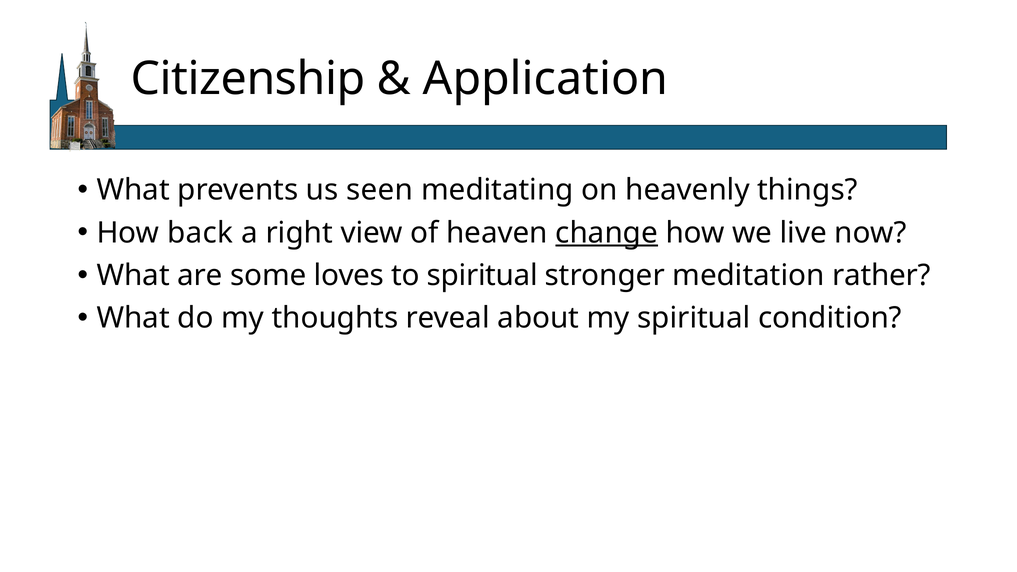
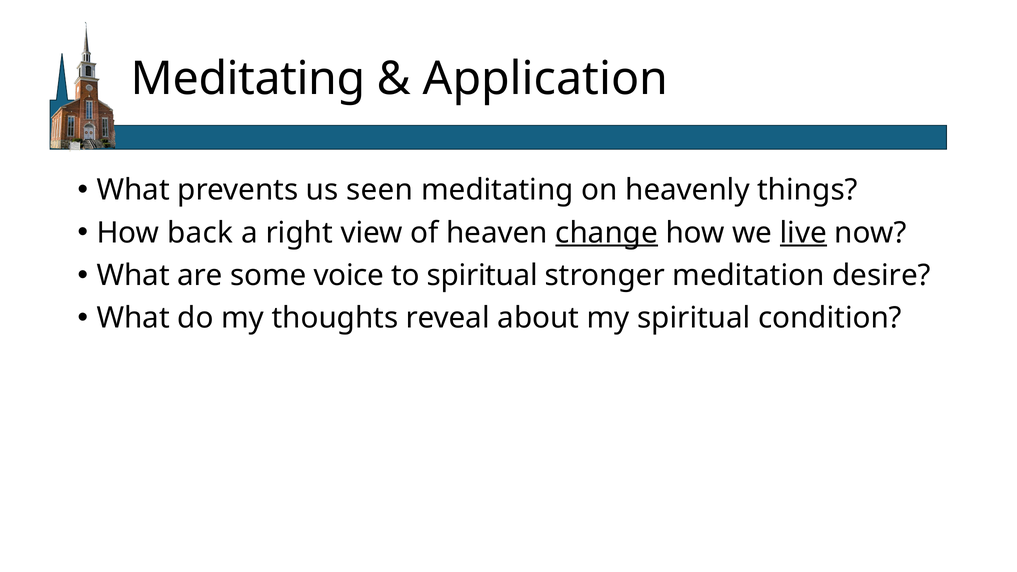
Citizenship: Citizenship -> Meditating (248, 79)
live underline: none -> present (803, 233)
loves: loves -> voice (349, 275)
rather: rather -> desire (881, 275)
